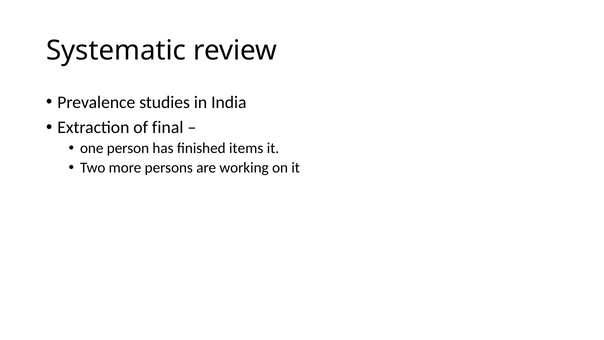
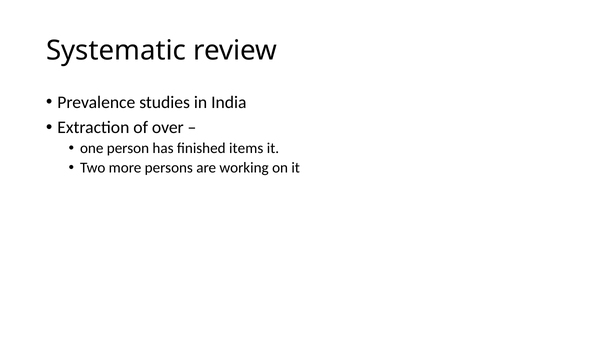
final: final -> over (168, 127)
